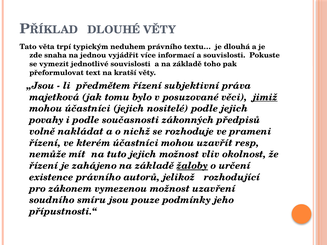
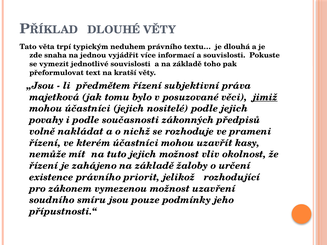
resp: resp -> kasy (247, 143)
žaloby underline: present -> none (192, 166)
autorů: autorů -> priorit (142, 177)
